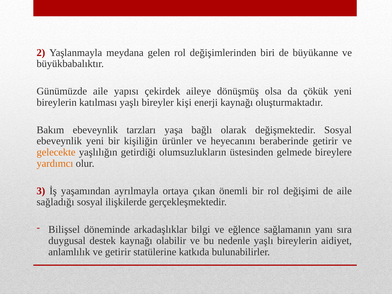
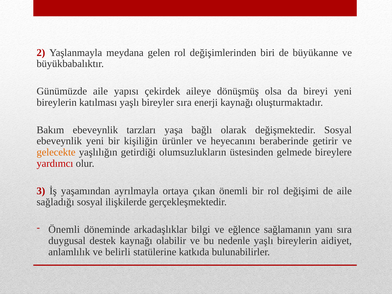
çökük: çökük -> bireyi (316, 91)
bireyler kişi: kişi -> sıra (184, 102)
yardımcı colour: orange -> red (55, 163)
Bilişsel: Bilişsel -> Önemli (64, 230)
ve getirir: getirir -> belirli (118, 252)
